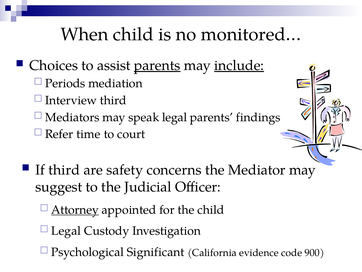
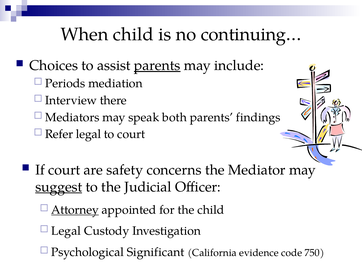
monitored…: monitored… -> continuing… (251, 34)
include underline: present -> none (239, 65)
Interview third: third -> there (113, 100)
speak legal: legal -> both (175, 117)
Refer time: time -> legal (89, 134)
If third: third -> court (64, 170)
suggest underline: none -> present (59, 187)
900: 900 -> 750 (315, 252)
